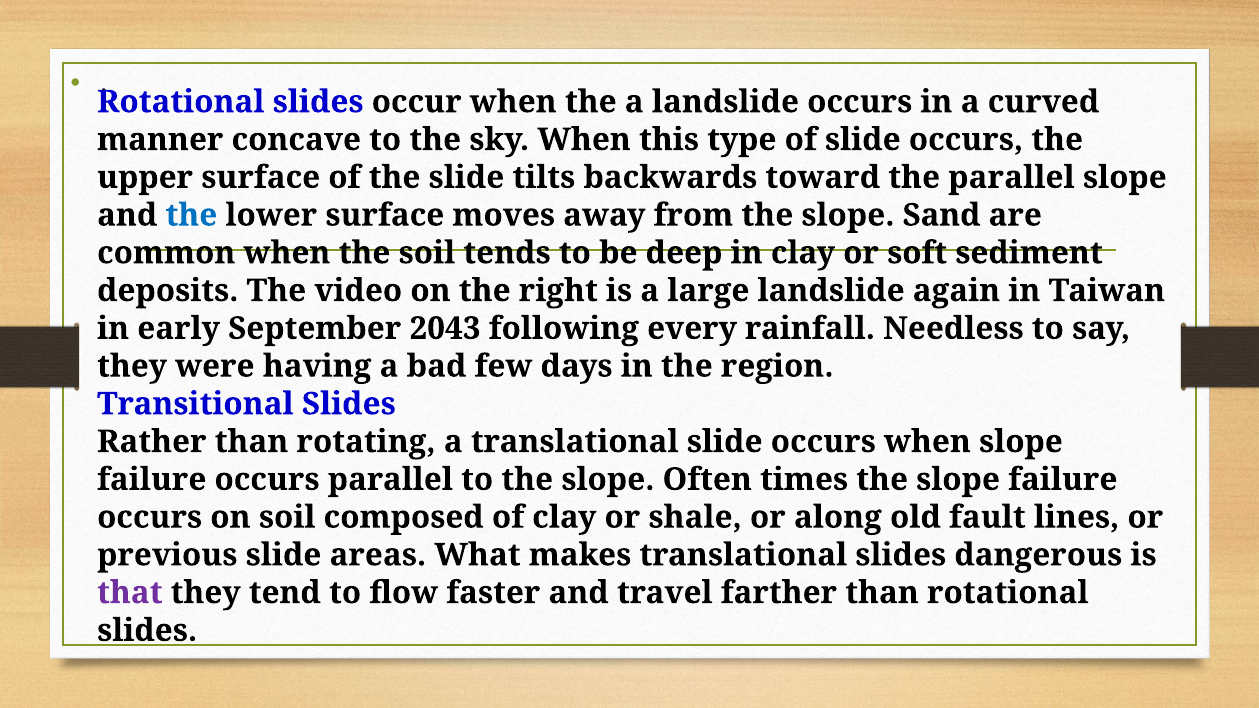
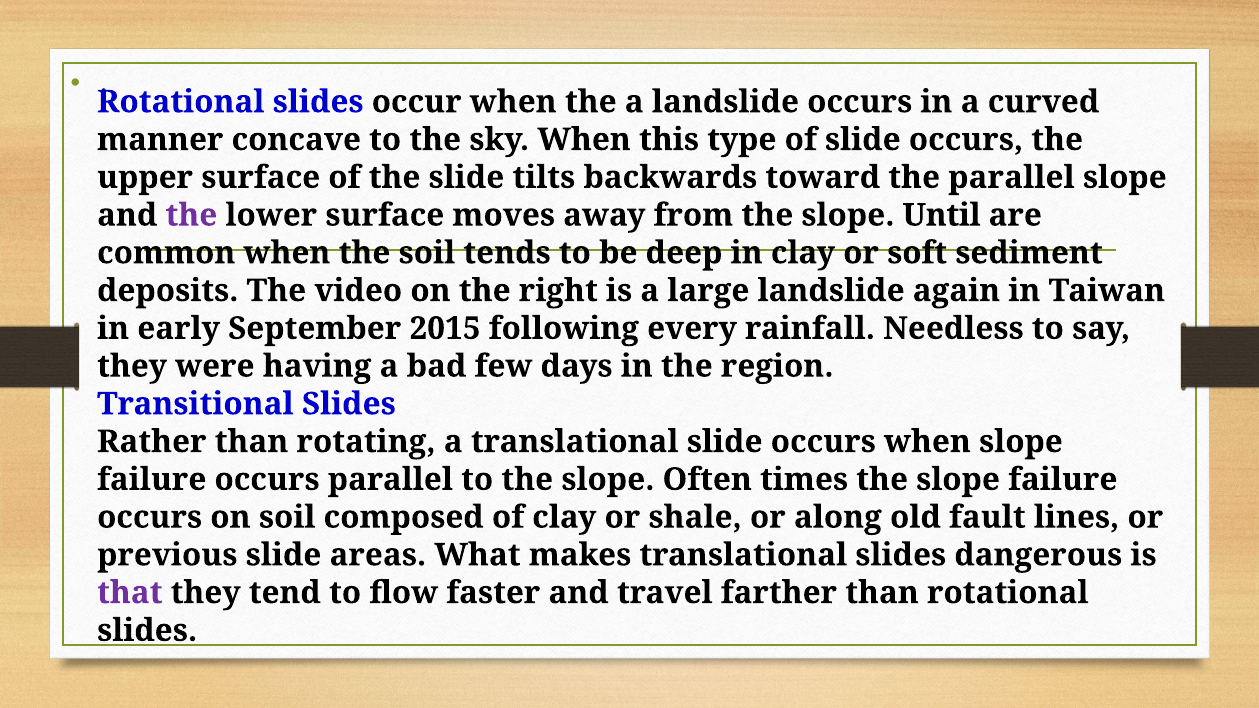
the colour: blue -> purple (191, 215)
Sand: Sand -> Until (942, 215)
2043: 2043 -> 2015 (445, 329)
